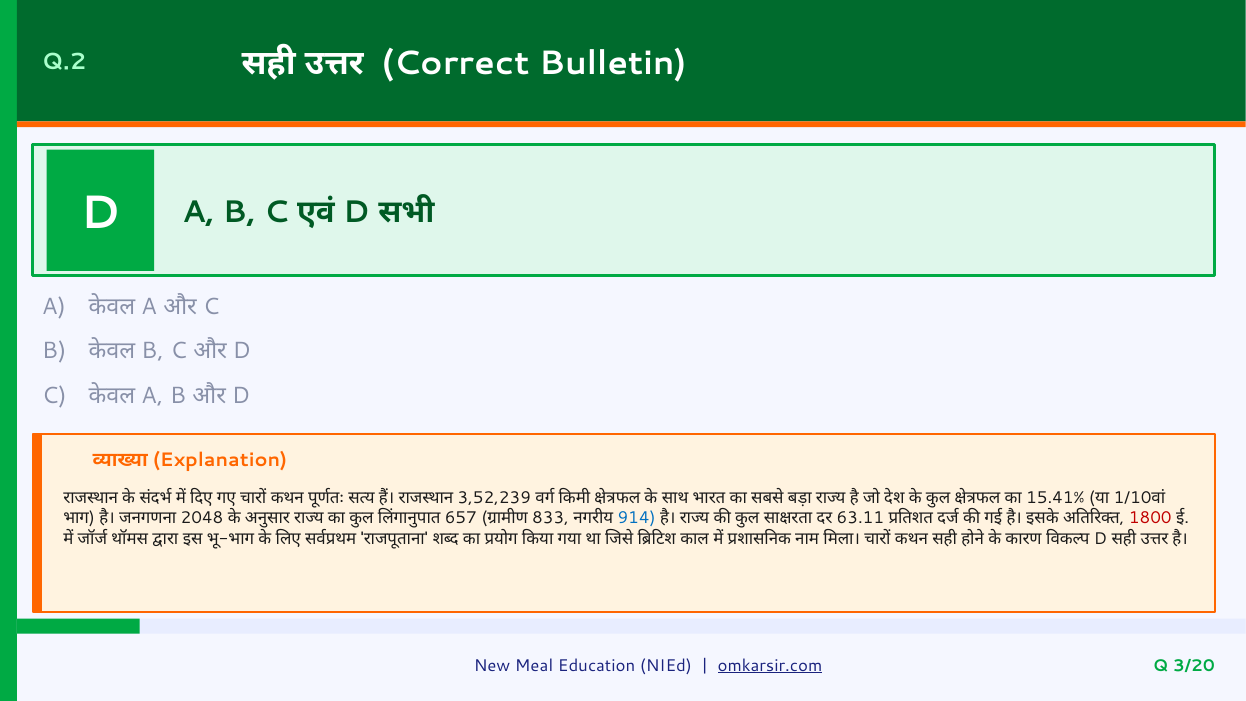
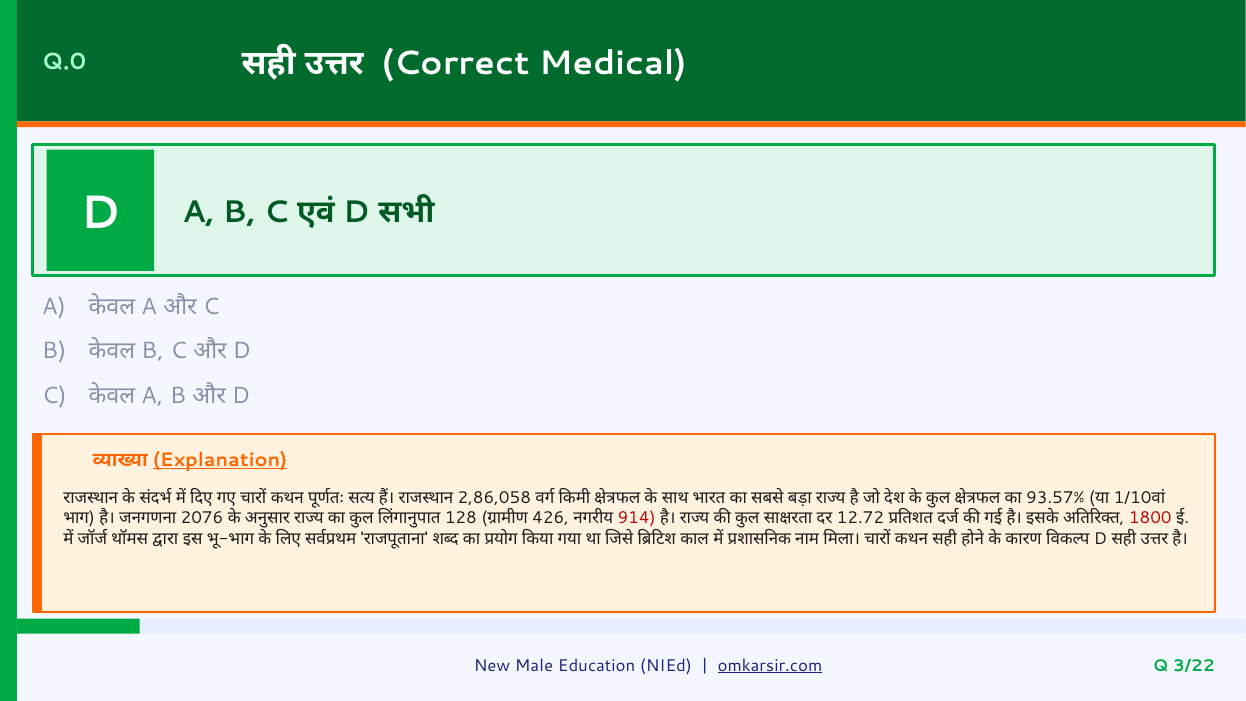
Q.2: Q.2 -> Q.0 (64, 61)
Bulletin: Bulletin -> Medical (613, 63)
Explanation underline: none -> present (220, 460)
3,52,239: 3,52,239 -> 2,86,058 (494, 498)
15.41%: 15.41% -> 93.57% (1055, 498)
2048: 2048 -> 2076 (202, 518)
657: 657 -> 128 (461, 518)
833: 833 -> 426 (551, 518)
914 colour: blue -> red (637, 518)
63.11: 63.11 -> 12.72 (860, 518)
Meal: Meal -> Male (534, 666)
3/20: 3/20 -> 3/22 (1194, 666)
